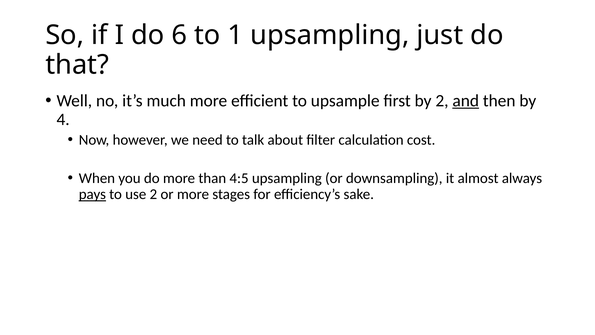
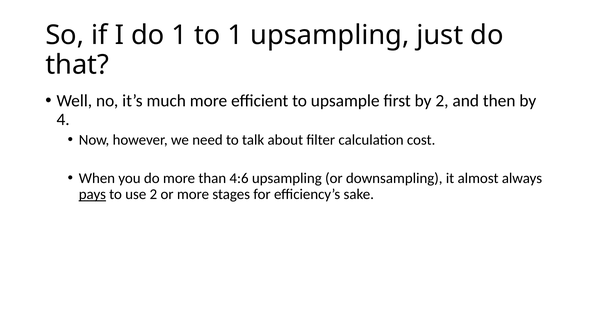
do 6: 6 -> 1 (179, 35)
and underline: present -> none (466, 101)
4:5: 4:5 -> 4:6 (239, 178)
